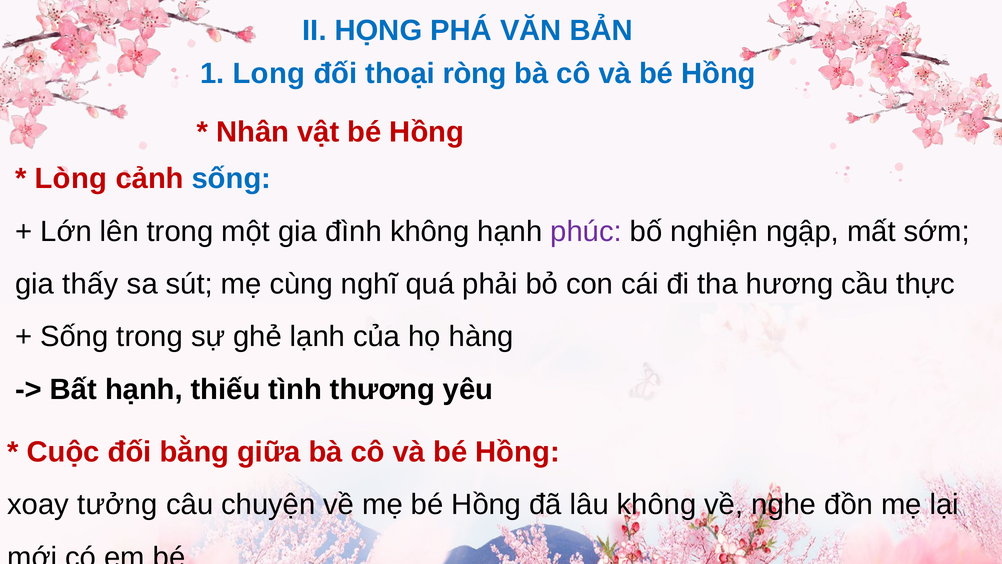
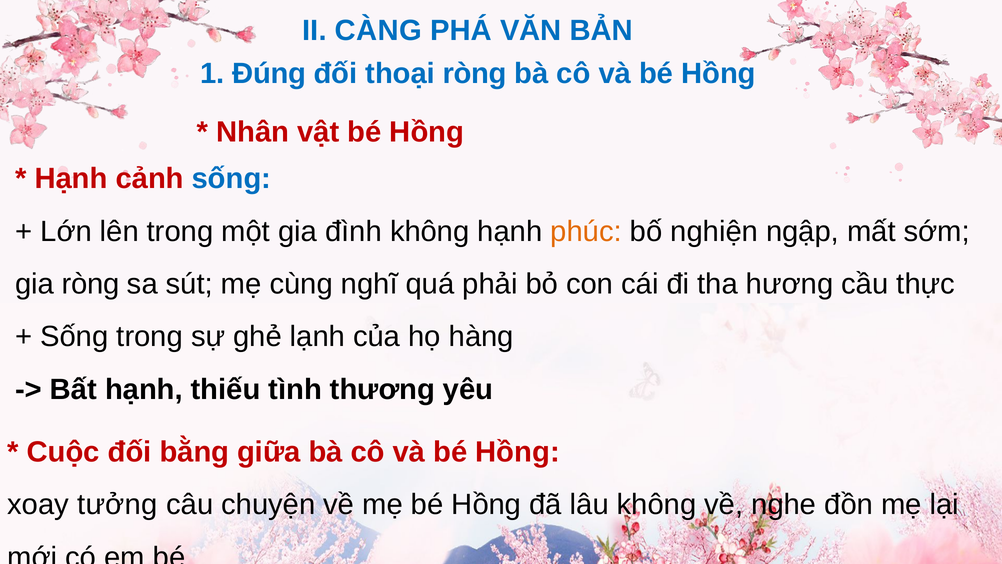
HỌNG: HỌNG -> CÀNG (378, 31)
Long: Long -> Đúng (269, 74)
Lòng: Lòng -> Hạnh (71, 179)
phúc colour: purple -> orange (586, 231)
gia thấy: thấy -> ròng (91, 284)
